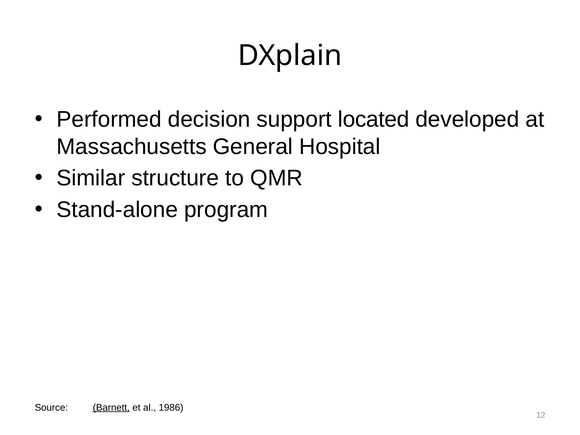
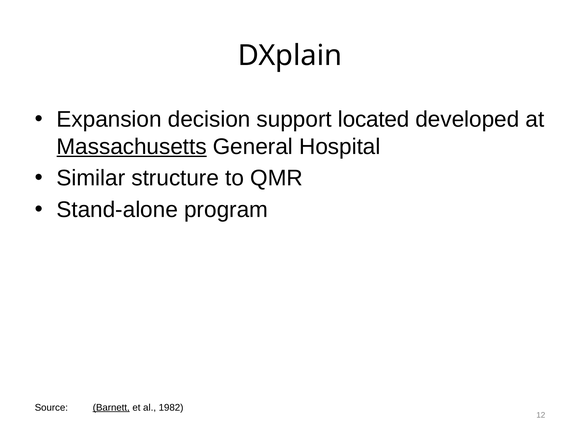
Performed: Performed -> Expansion (109, 120)
Massachusetts underline: none -> present (132, 147)
1986: 1986 -> 1982 (171, 408)
